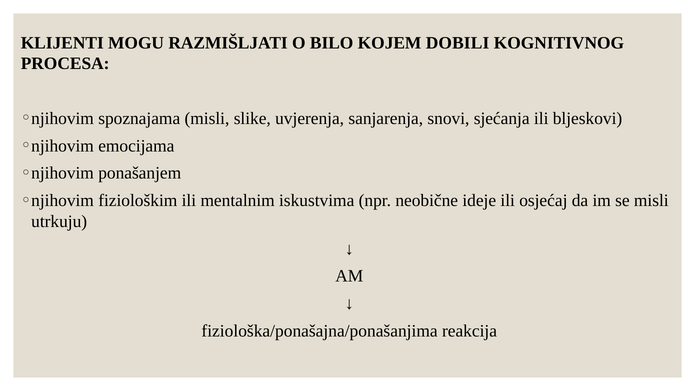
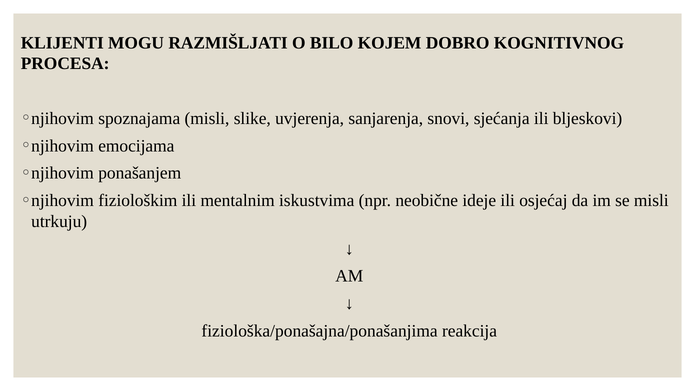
DOBILI: DOBILI -> DOBRO (458, 43)
